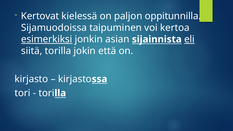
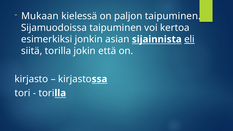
Kertovat: Kertovat -> Mukaan (40, 16)
paljon oppitunnilla: oppitunnilla -> taipuminen (173, 16)
esimerkiksi underline: present -> none (47, 39)
